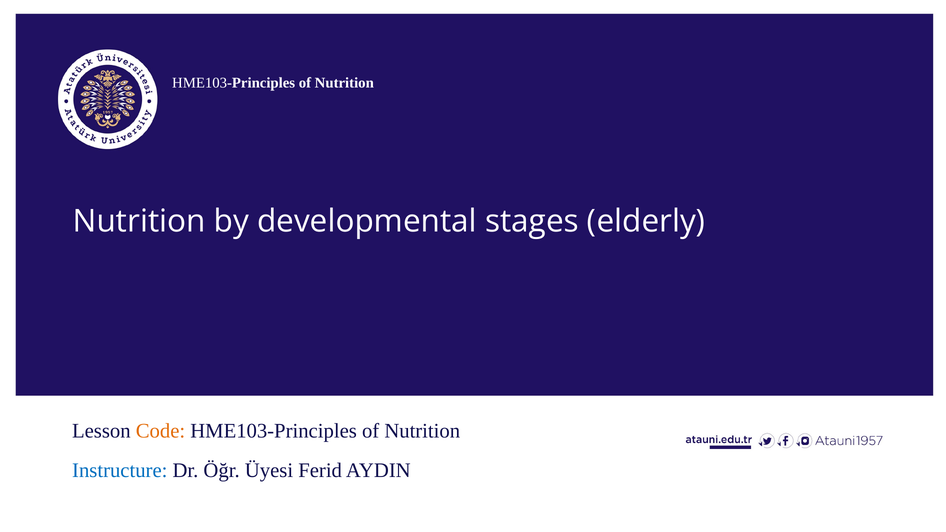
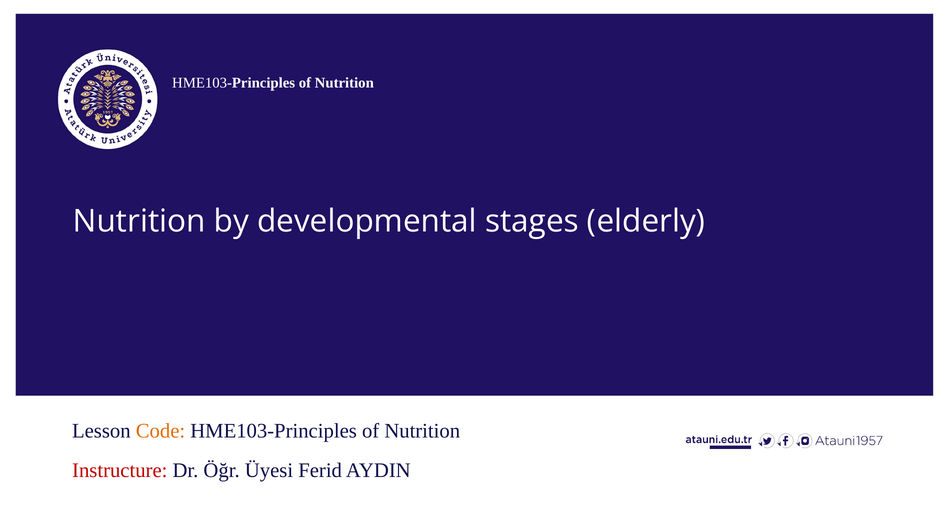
Instructure colour: blue -> red (120, 471)
